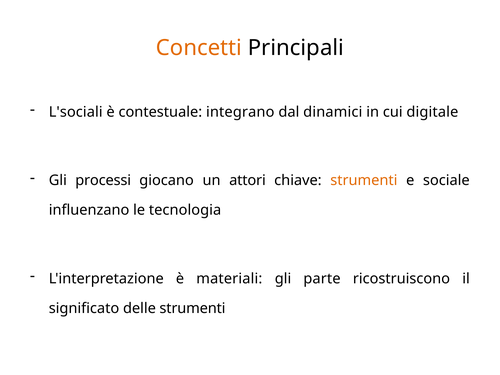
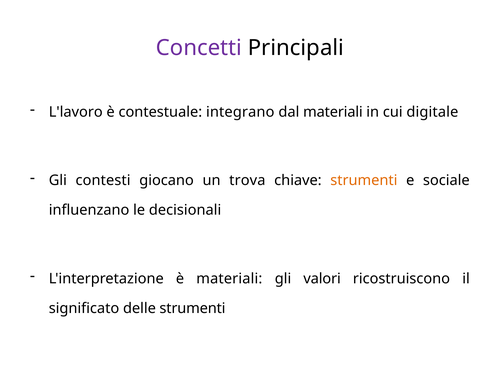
Concetti colour: orange -> purple (199, 48)
L'sociali: L'sociali -> L'lavoro (76, 112)
dal dinamici: dinamici -> materiali (333, 112)
processi: processi -> contesti (103, 180)
attori: attori -> trova (247, 180)
tecnologia: tecnologia -> decisionali (185, 210)
parte: parte -> valori (322, 279)
